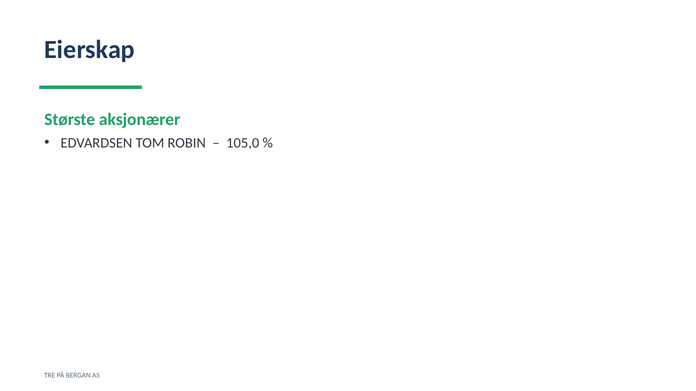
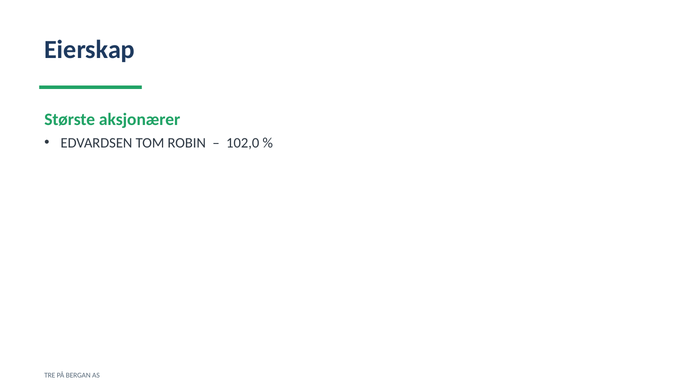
105,0: 105,0 -> 102,0 (243, 143)
